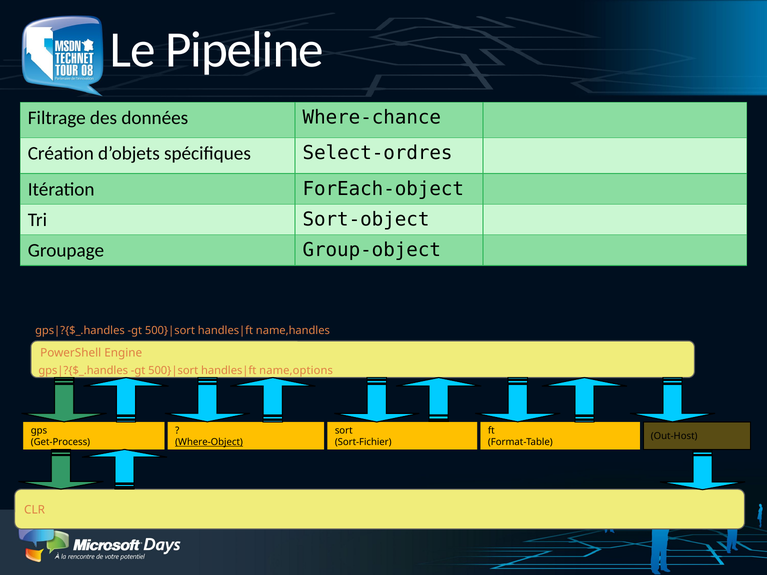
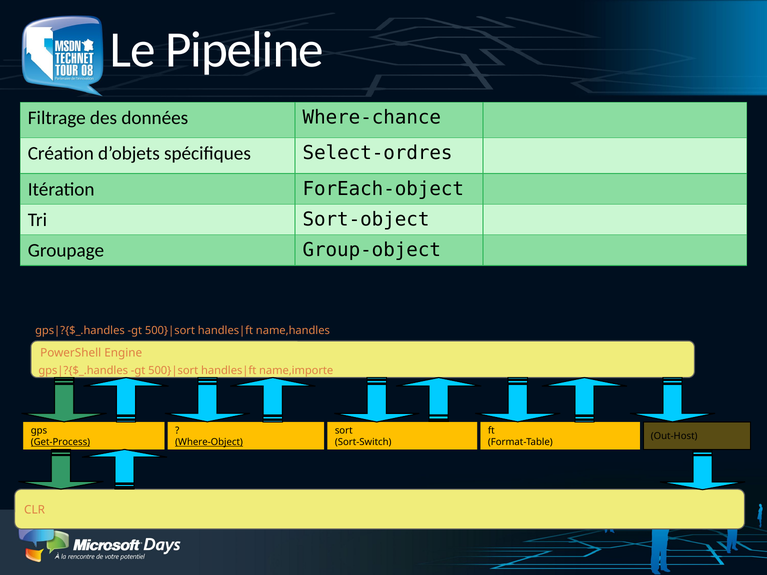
name,options: name,options -> name,importe (296, 371)
Get-Process underline: none -> present (60, 442)
Sort-Fichier: Sort-Fichier -> Sort-Switch (363, 442)
